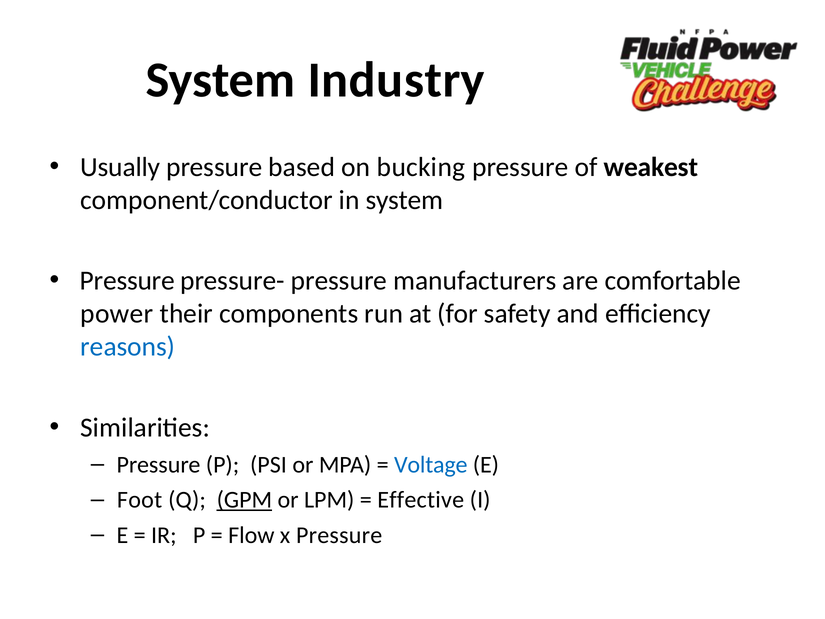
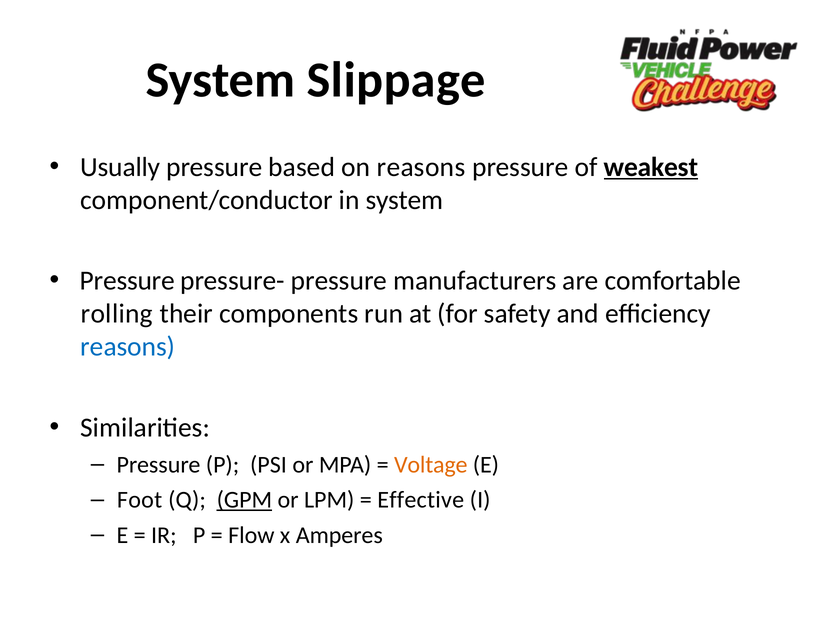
Industry: Industry -> Slippage (396, 80)
on bucking: bucking -> reasons (421, 167)
weakest underline: none -> present (651, 167)
power: power -> rolling (117, 314)
Voltage colour: blue -> orange (431, 464)
x Pressure: Pressure -> Amperes (339, 535)
